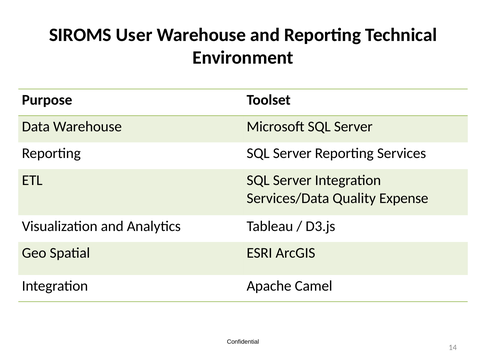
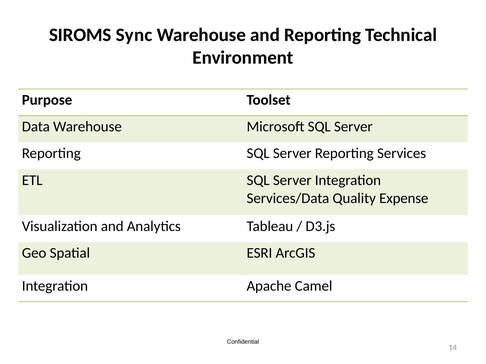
User: User -> Sync (134, 35)
